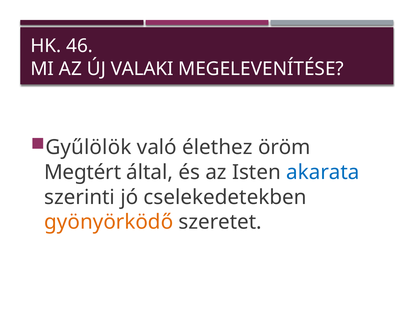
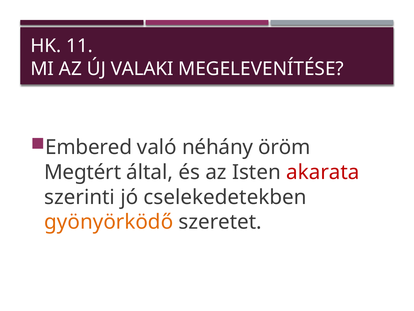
46: 46 -> 11 (80, 46)
Gyűlölök: Gyűlölök -> Embered (89, 147)
élethez: élethez -> néhány (218, 147)
akarata colour: blue -> red (323, 172)
